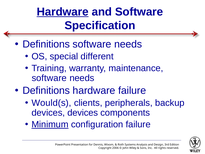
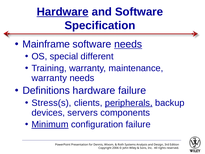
Definitions: Definitions -> Mainframe (46, 44)
needs underline: none -> present (128, 44)
software: software -> warranty (49, 78)
Would(s: Would(s -> Stress(s (51, 103)
peripherals underline: none -> present (129, 103)
devices devices: devices -> servers (83, 113)
